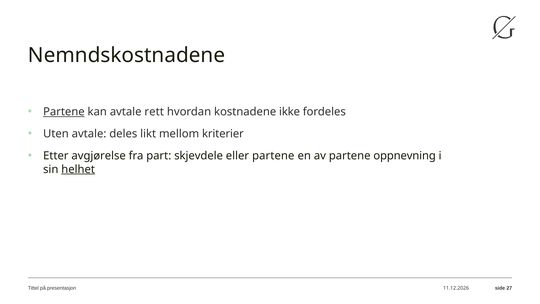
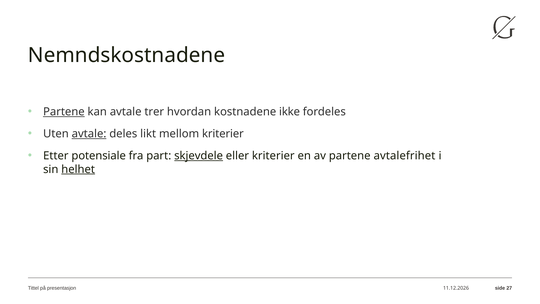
rett: rett -> trer (154, 112)
avtale underline: none -> present (89, 134)
avgjørelse: avgjørelse -> potensiale (99, 156)
skjevdele underline: none -> present (199, 156)
eller partene: partene -> kriterier (273, 156)
oppnevning: oppnevning -> avtalefrihet (404, 156)
